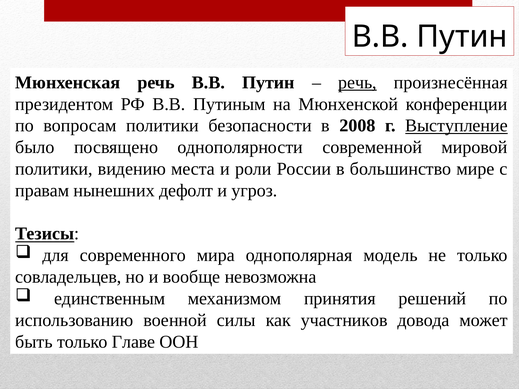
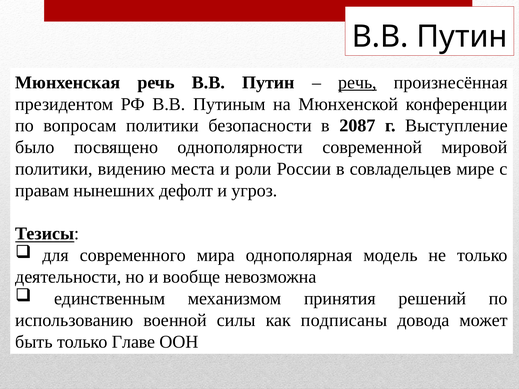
2008: 2008 -> 2087 (358, 126)
Выступление underline: present -> none (457, 126)
большинство: большинство -> совладельцев (401, 169)
совладельцев: совладельцев -> деятельности (68, 277)
участников: участников -> подписаны (344, 320)
